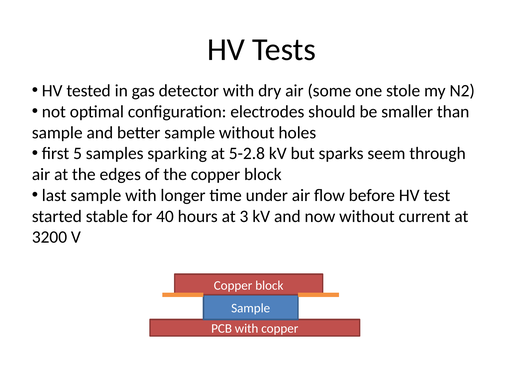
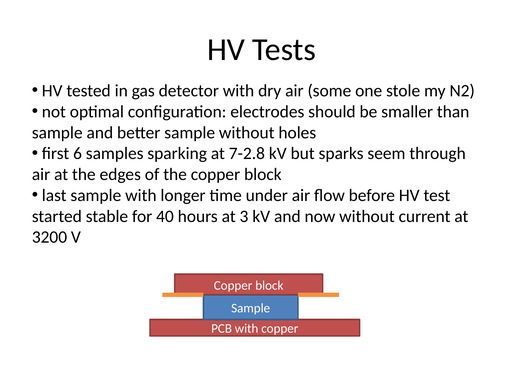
5: 5 -> 6 (78, 153)
5-2.8: 5-2.8 -> 7-2.8 (247, 153)
